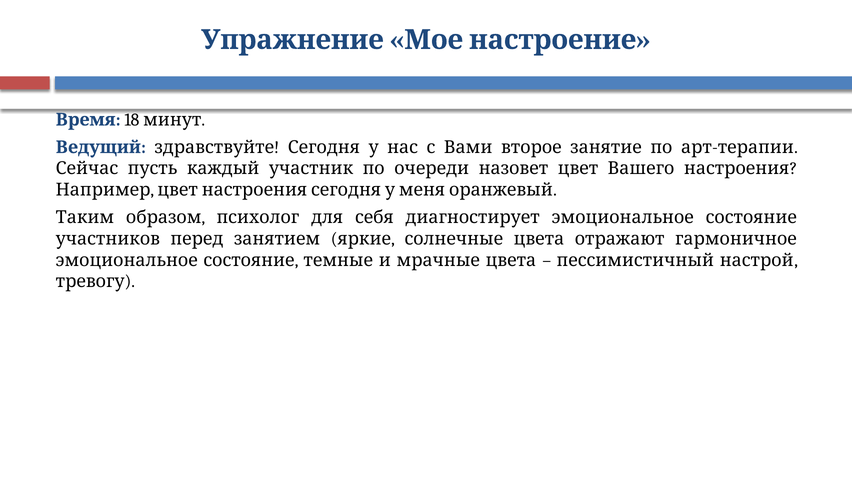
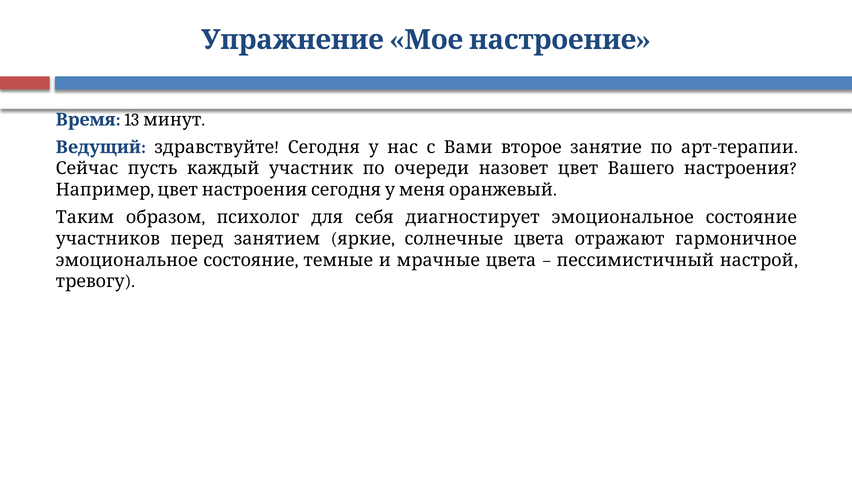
18: 18 -> 13 (132, 119)
